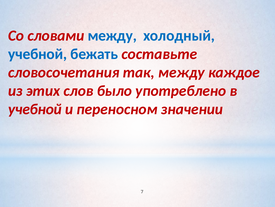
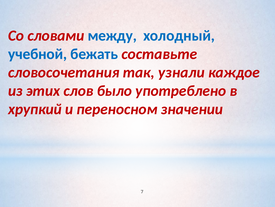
так между: между -> узнали (181, 72)
учебной: учебной -> хрупкий (35, 109)
